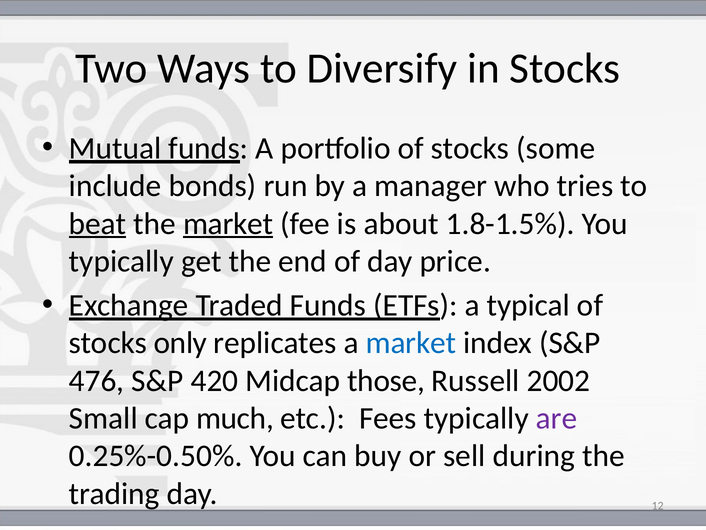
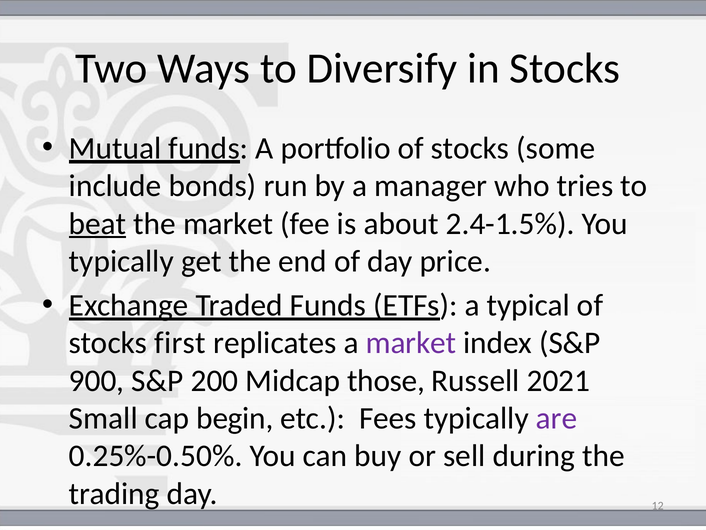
market underline: present -> none (228, 223)
1.8-1.5%: 1.8-1.5% -> 2.4-1.5% (510, 223)
only: only -> first (180, 343)
market colour: blue -> purple (411, 343)
476: 476 -> 900 (97, 380)
420: 420 -> 200 (214, 380)
2002: 2002 -> 2021 (558, 380)
much: much -> begin (235, 418)
